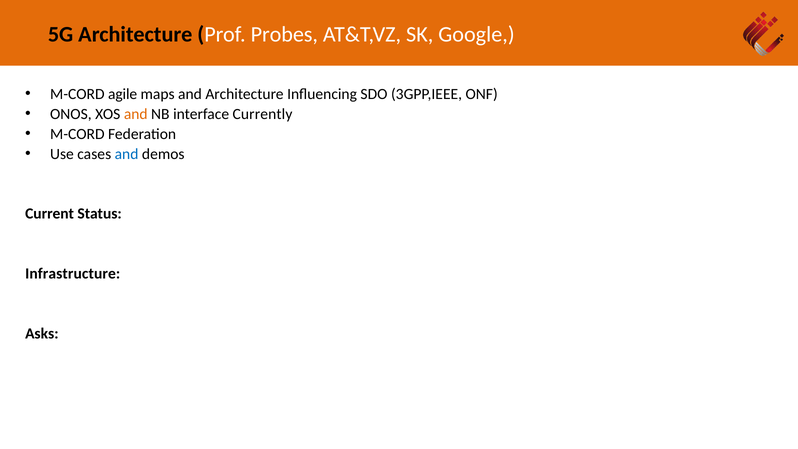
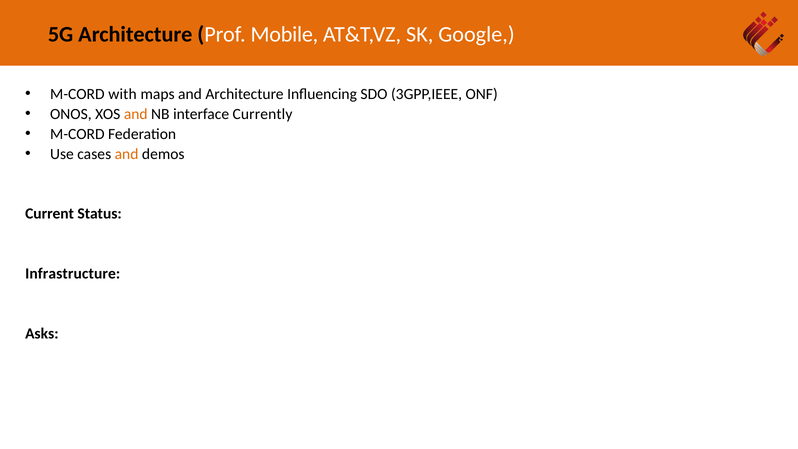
Probes: Probes -> Mobile (284, 34)
agile: agile -> with (122, 94)
and colour: blue -> orange (127, 154)
